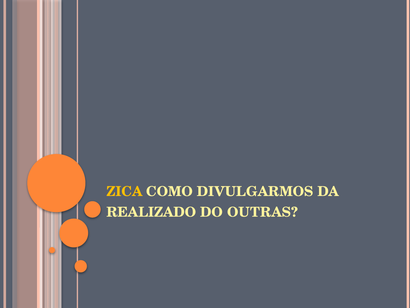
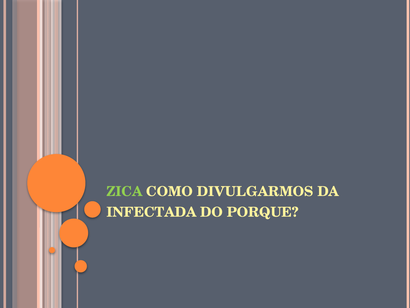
ZICA colour: yellow -> light green (124, 191)
REALIZADO: REALIZADO -> INFECTADA (151, 212)
OUTRAS: OUTRAS -> PORQUE (263, 212)
